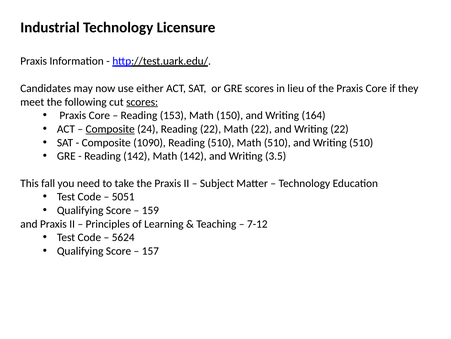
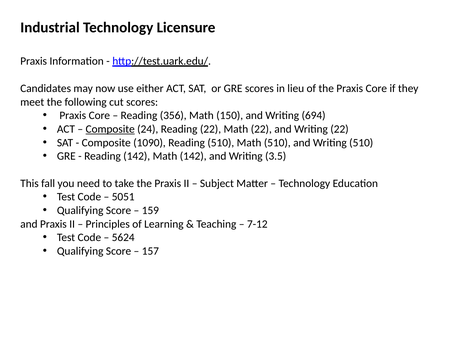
scores underline: present -> none (142, 102)
153: 153 -> 356 (173, 115)
164: 164 -> 694 (314, 115)
